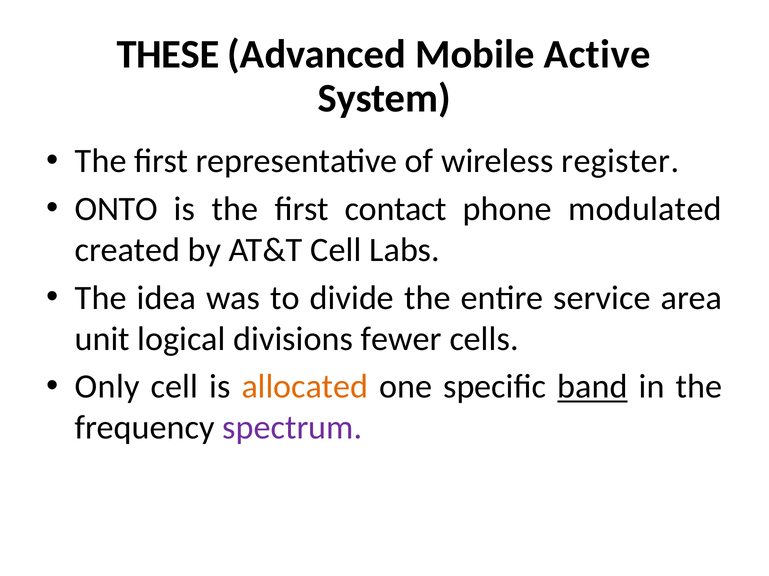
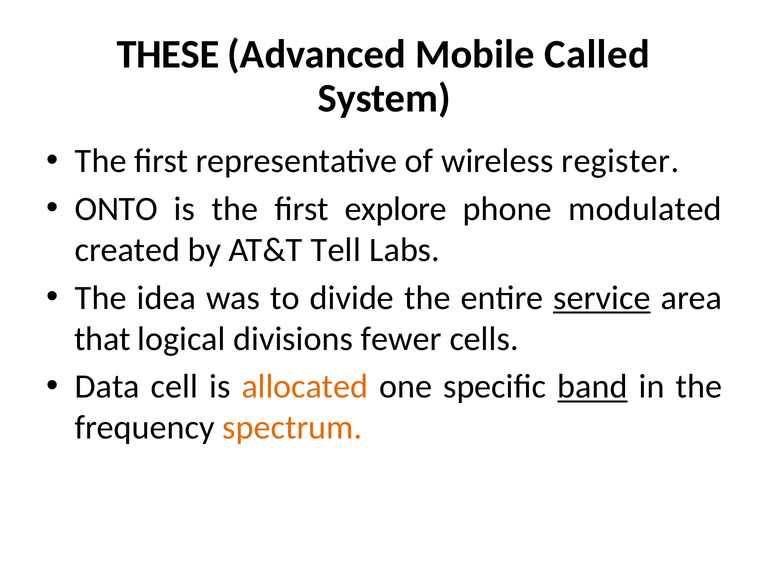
Active: Active -> Called (597, 55)
contact: contact -> explore (396, 209)
AT&T Cell: Cell -> Tell (336, 250)
service underline: none -> present (602, 298)
unit: unit -> that (102, 339)
Only: Only -> Data (107, 387)
spectrum colour: purple -> orange (292, 428)
